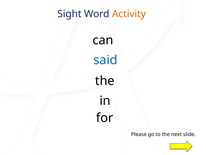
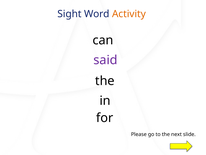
said colour: blue -> purple (105, 60)
